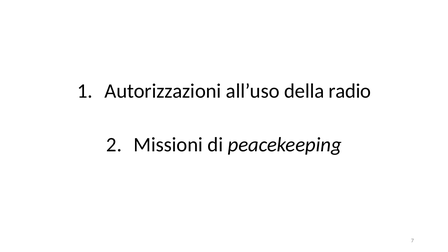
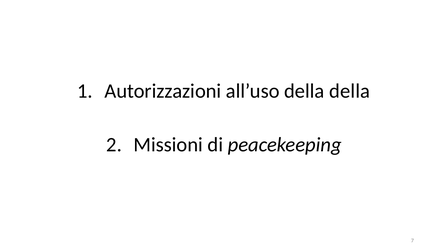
della radio: radio -> della (350, 91)
